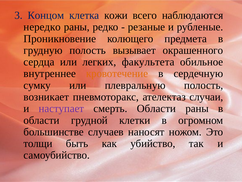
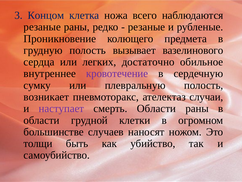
кожи: кожи -> ножа (116, 15)
нередко: нередко -> резаные (42, 27)
окрашенного: окрашенного -> вазелинового (193, 50)
факультета: факультета -> достаточно (148, 62)
кровотечение colour: orange -> purple (117, 73)
